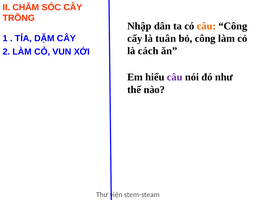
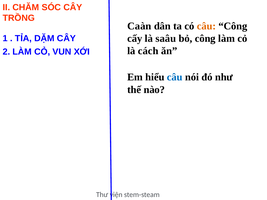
Nhập: Nhập -> Caàn (139, 26)
tuân: tuân -> saâu (166, 39)
câu colour: purple -> blue (175, 77)
